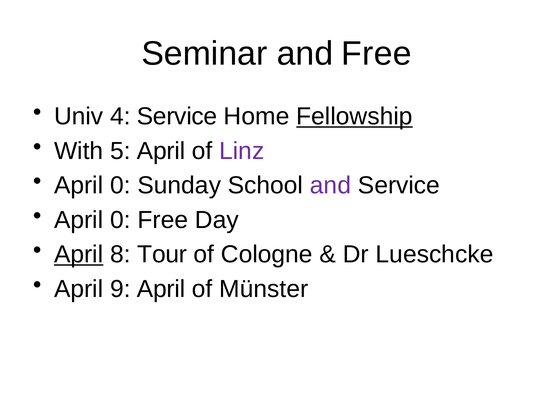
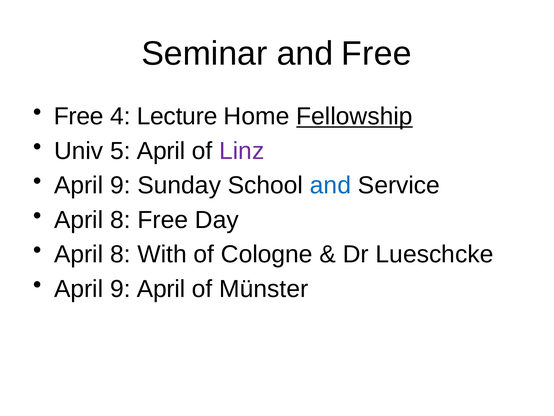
Univ: Univ -> Free (79, 116)
4 Service: Service -> Lecture (177, 116)
With: With -> Univ (79, 151)
0: 0 -> 9 (120, 185)
and colour: purple -> blue (330, 185)
0: 0 -> 8 (120, 220)
April underline: present -> none (79, 254)
Tour: Tour -> With (162, 254)
